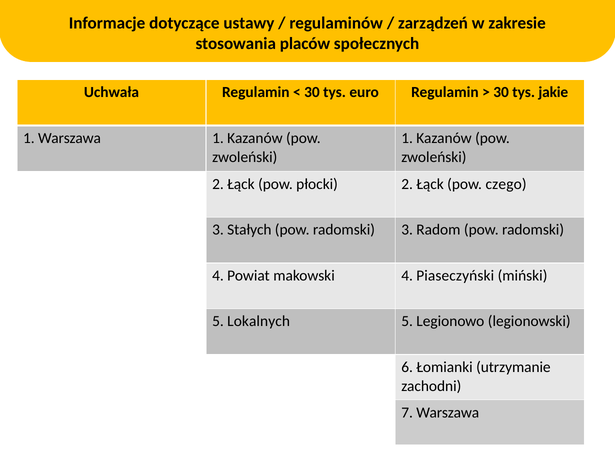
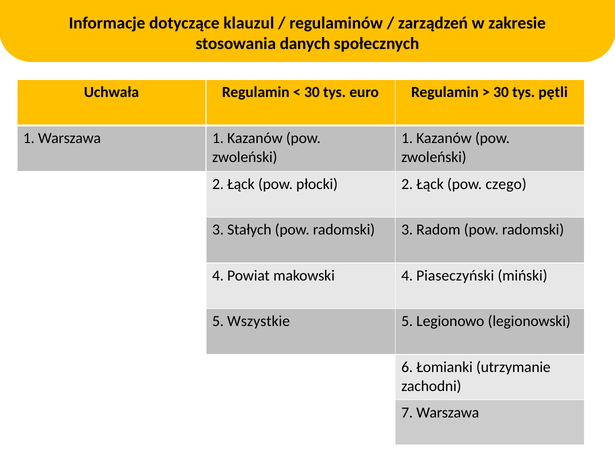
ustawy: ustawy -> klauzul (249, 23)
placów: placów -> danych (305, 43)
jakie: jakie -> pętli (553, 92)
Lokalnych: Lokalnych -> Wszystkie (259, 322)
